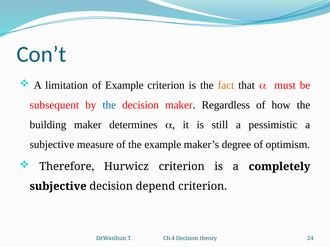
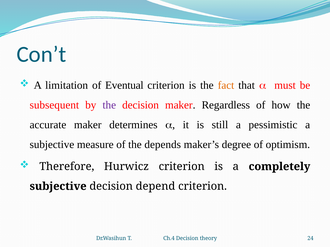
of Example: Example -> Eventual (124, 85)
the colour: blue -> purple (109, 105)
building: building -> accurate (48, 125)
the example: example -> depends (163, 145)
